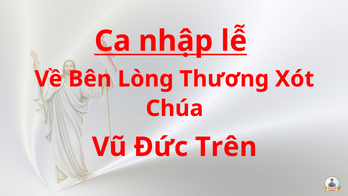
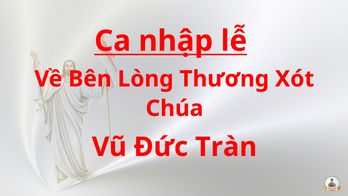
Trên: Trên -> Tràn (226, 147)
